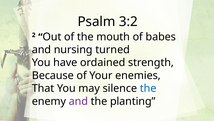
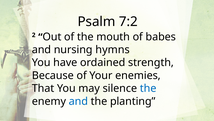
3:2: 3:2 -> 7:2 (128, 22)
turned: turned -> hymns (113, 49)
and colour: purple -> blue (78, 101)
